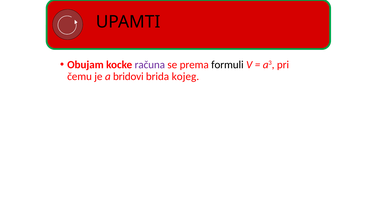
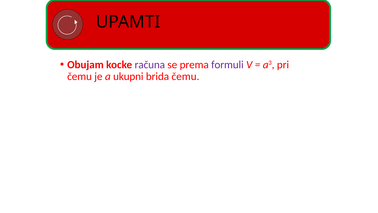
formuli colour: black -> purple (227, 65)
bridovi: bridovi -> ukupni (128, 76)
brida kojeg: kojeg -> čemu (185, 76)
